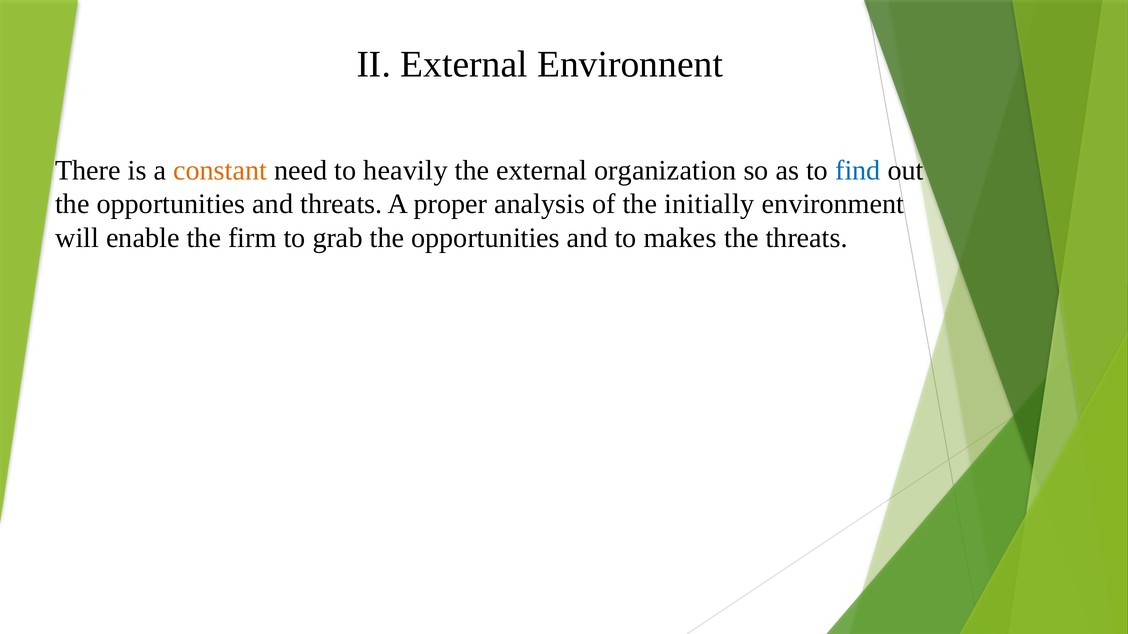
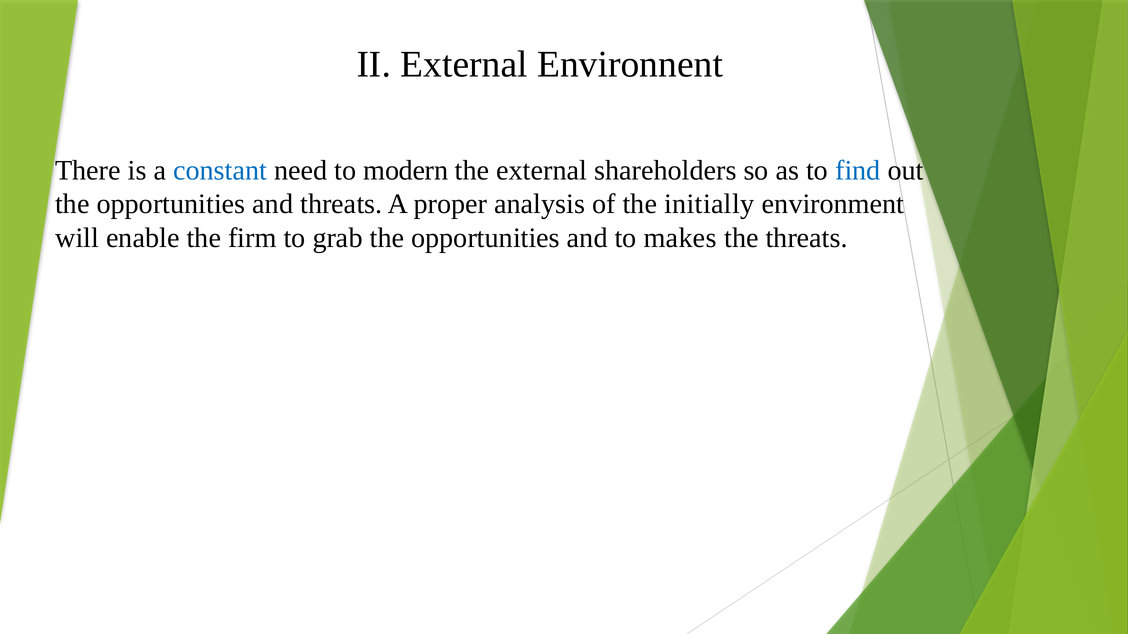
constant colour: orange -> blue (220, 170)
heavily: heavily -> modern (406, 170)
organization: organization -> shareholders (665, 170)
